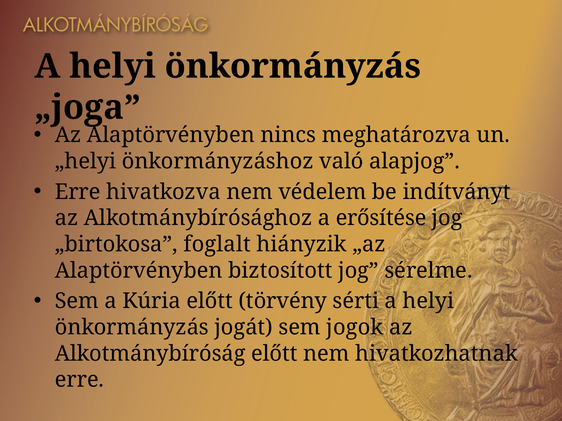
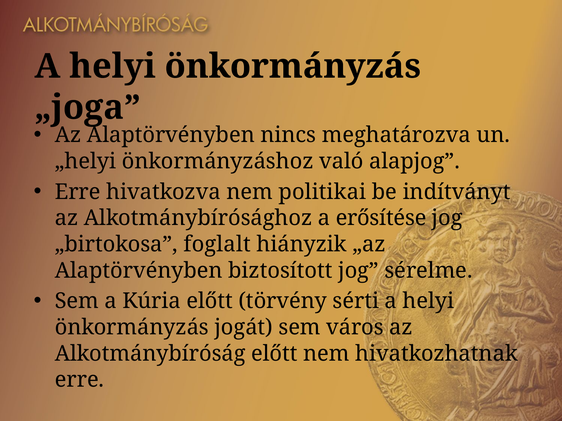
védelem: védelem -> politikai (322, 192)
jogok: jogok -> város (355, 328)
